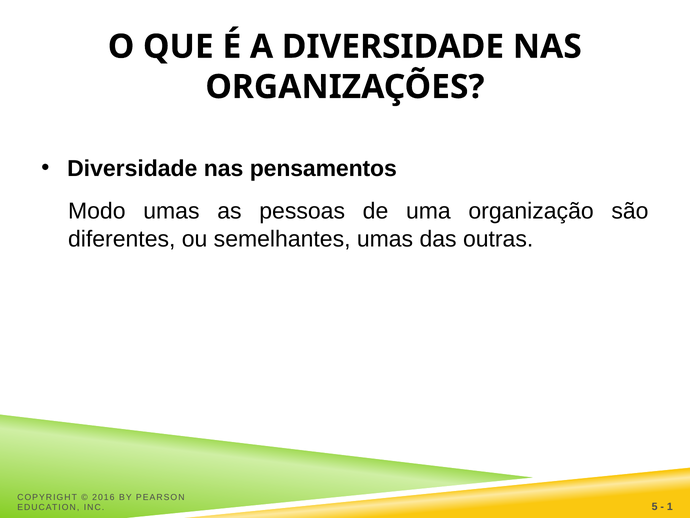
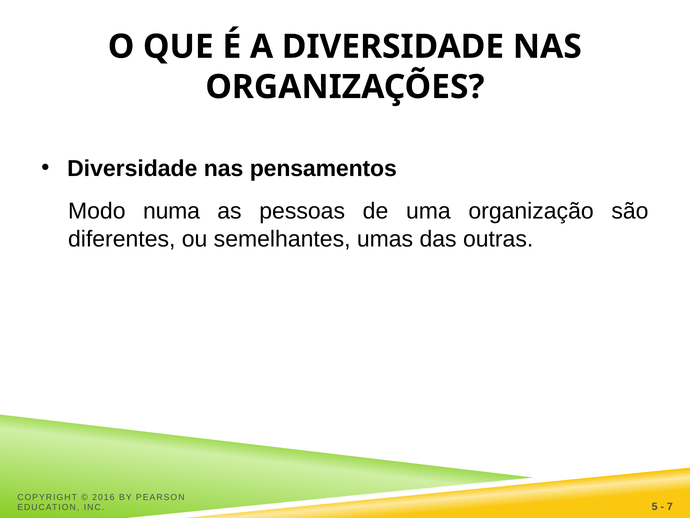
Modo umas: umas -> numa (172, 211)
1: 1 -> 7 (670, 506)
